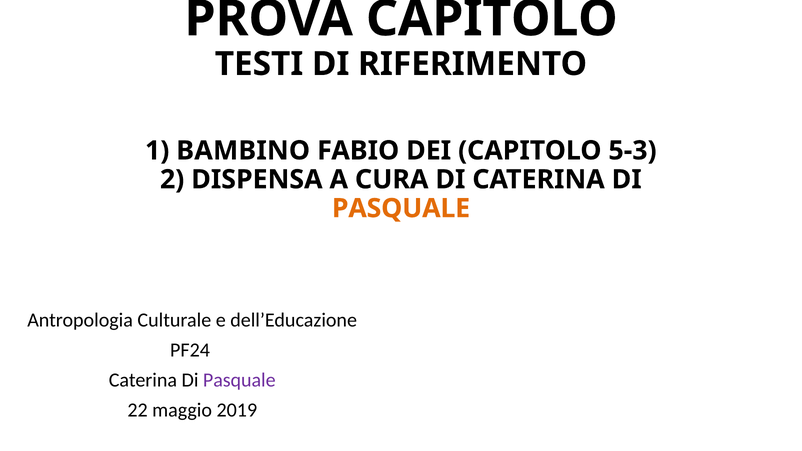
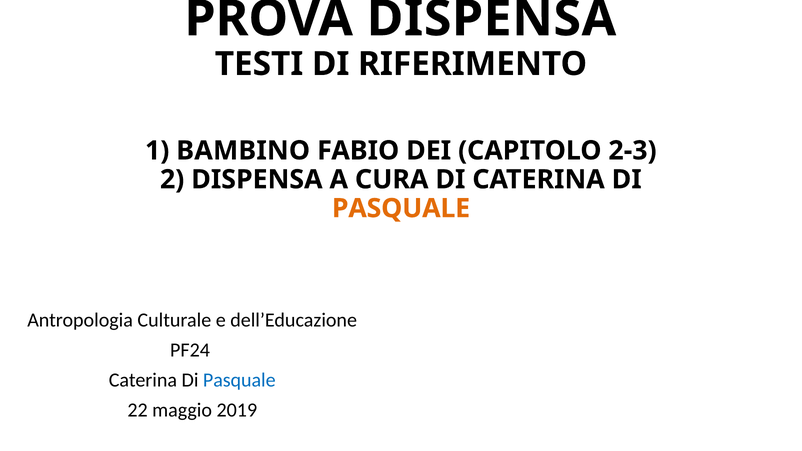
PROVA CAPITOLO: CAPITOLO -> DISPENSA (491, 19)
5-3: 5-3 -> 2-3 (633, 151)
Pasquale colour: purple -> blue (239, 380)
